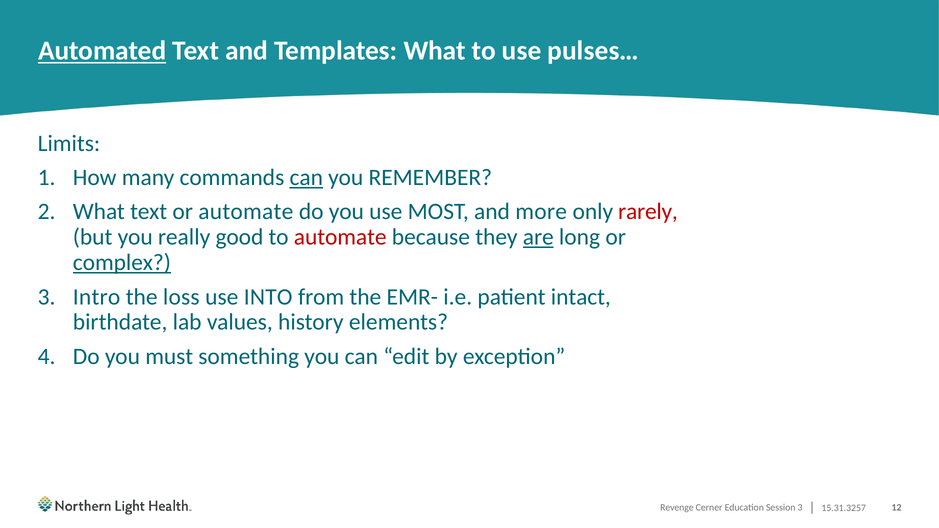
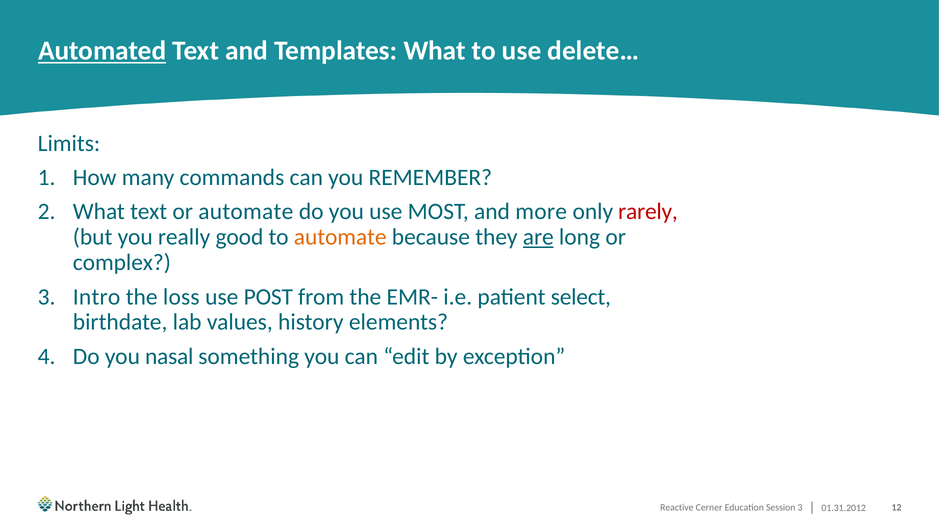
pulses…: pulses… -> delete… (593, 51)
can underline: present -> none (306, 178)
automate colour: red -> orange (340, 237)
complex underline: present -> none (122, 263)
INTO: INTO -> POST (268, 297)
intact: intact -> select (581, 297)
must: must -> nasal (169, 357)
Revenge: Revenge -> Reactive (677, 508)
15.31.3257: 15.31.3257 -> 01.31.2012 (844, 508)
